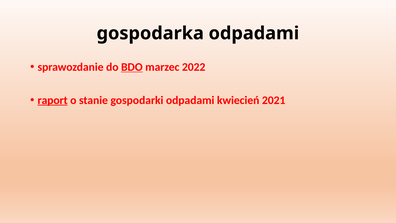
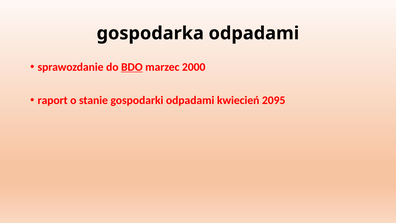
2022: 2022 -> 2000 (194, 67)
raport underline: present -> none (53, 100)
2021: 2021 -> 2095 (274, 100)
